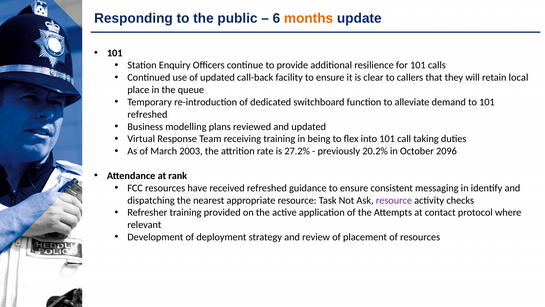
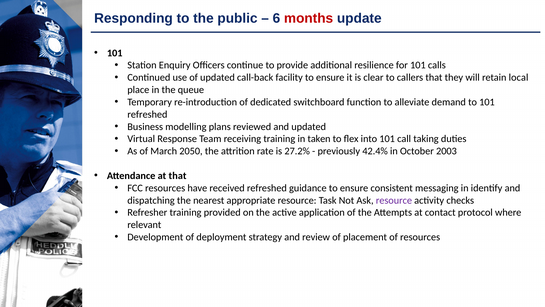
months colour: orange -> red (309, 18)
being: being -> taken (319, 139)
2003: 2003 -> 2050 (191, 151)
20.2%: 20.2% -> 42.4% (375, 151)
2096: 2096 -> 2003 (446, 151)
at rank: rank -> that (178, 176)
